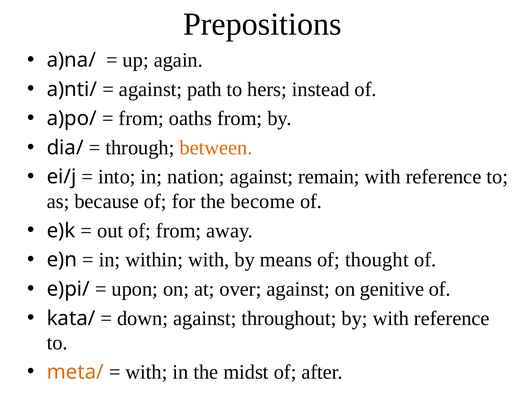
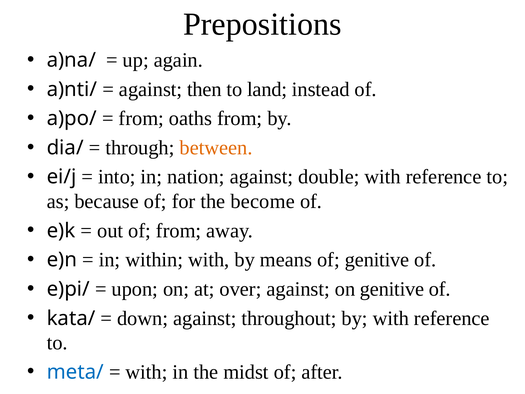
path: path -> then (204, 89)
hers: hers -> land (267, 89)
remain: remain -> double (329, 177)
of thought: thought -> genitive (377, 260)
meta/ colour: orange -> blue (75, 372)
